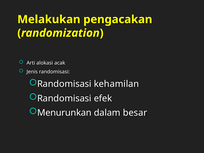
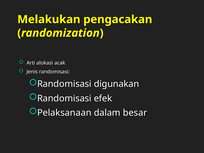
kehamilan: kehamilan -> digunakan (117, 84)
Menurunkan: Menurunkan -> Pelaksanaan (64, 113)
